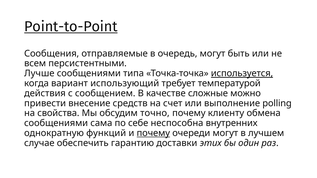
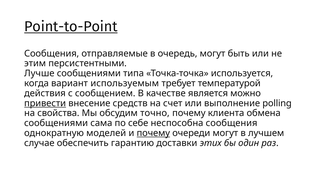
всем: всем -> этим (35, 64)
используется underline: present -> none (242, 74)
использующий: использующий -> используемым (125, 83)
сложные: сложные -> является (208, 93)
привести underline: none -> present (45, 103)
клиенту: клиенту -> клиента (226, 113)
неспособна внутренних: внутренних -> сообщения (232, 123)
функций: функций -> моделей (106, 133)
